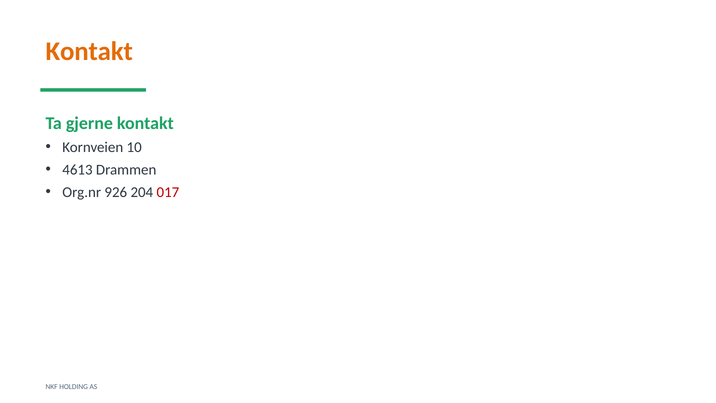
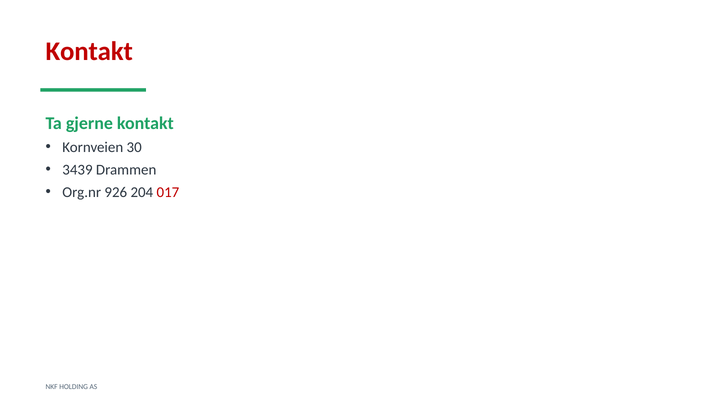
Kontakt colour: orange -> red (89, 51)
10: 10 -> 30 (134, 147)
4613: 4613 -> 3439 (77, 170)
